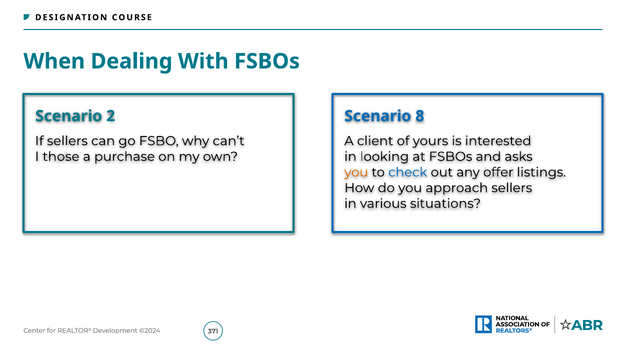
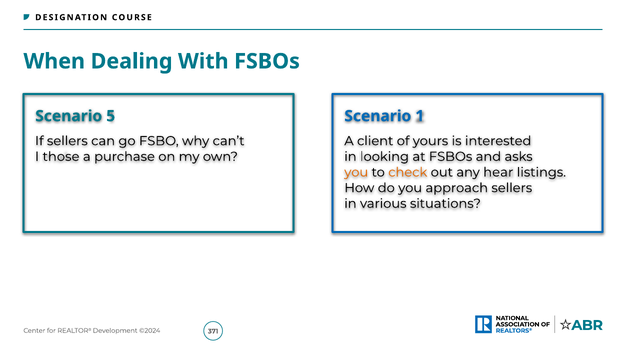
2: 2 -> 5 (111, 116)
8: 8 -> 1 (420, 116)
check colour: blue -> orange (408, 172)
offer: offer -> hear (498, 172)
